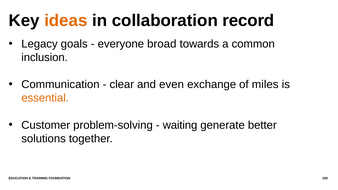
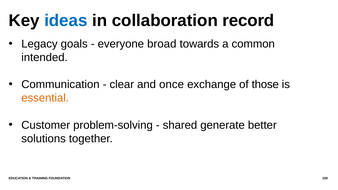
ideas colour: orange -> blue (66, 21)
inclusion: inclusion -> intended (44, 58)
even: even -> once (172, 85)
miles: miles -> those (265, 85)
waiting: waiting -> shared (180, 125)
